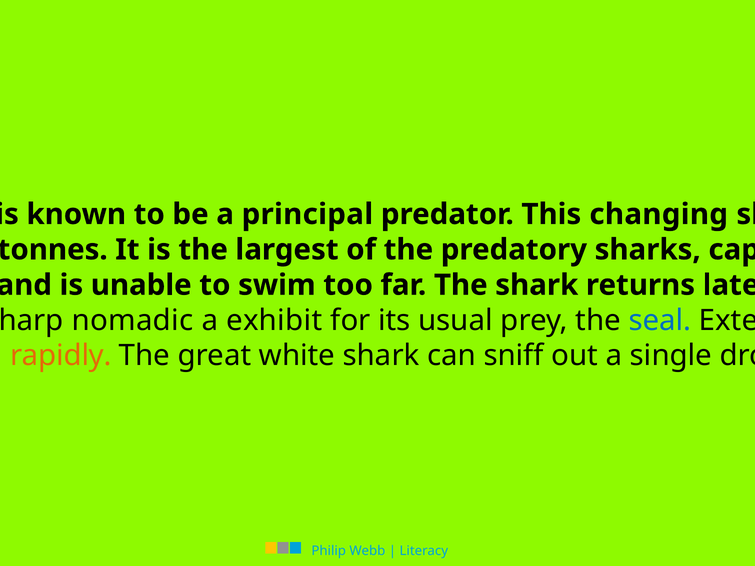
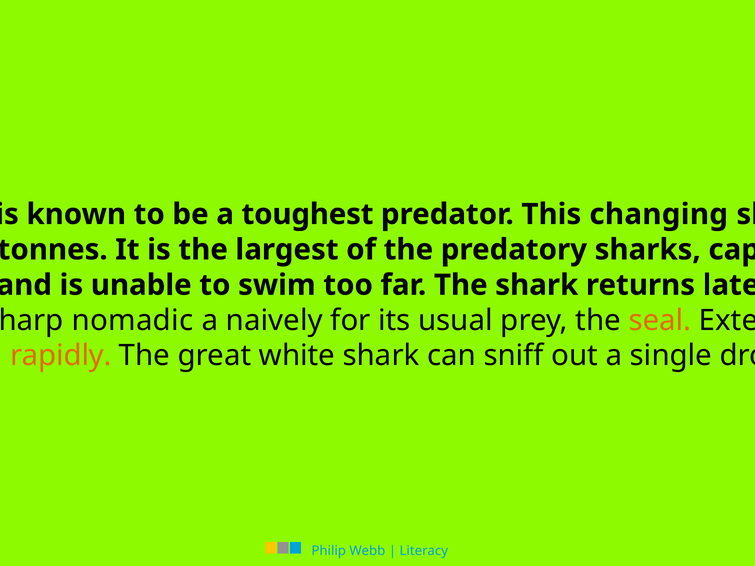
principal: principal -> toughest (308, 214)
exhibit: exhibit -> naively (274, 321)
seal colour: blue -> orange (660, 321)
